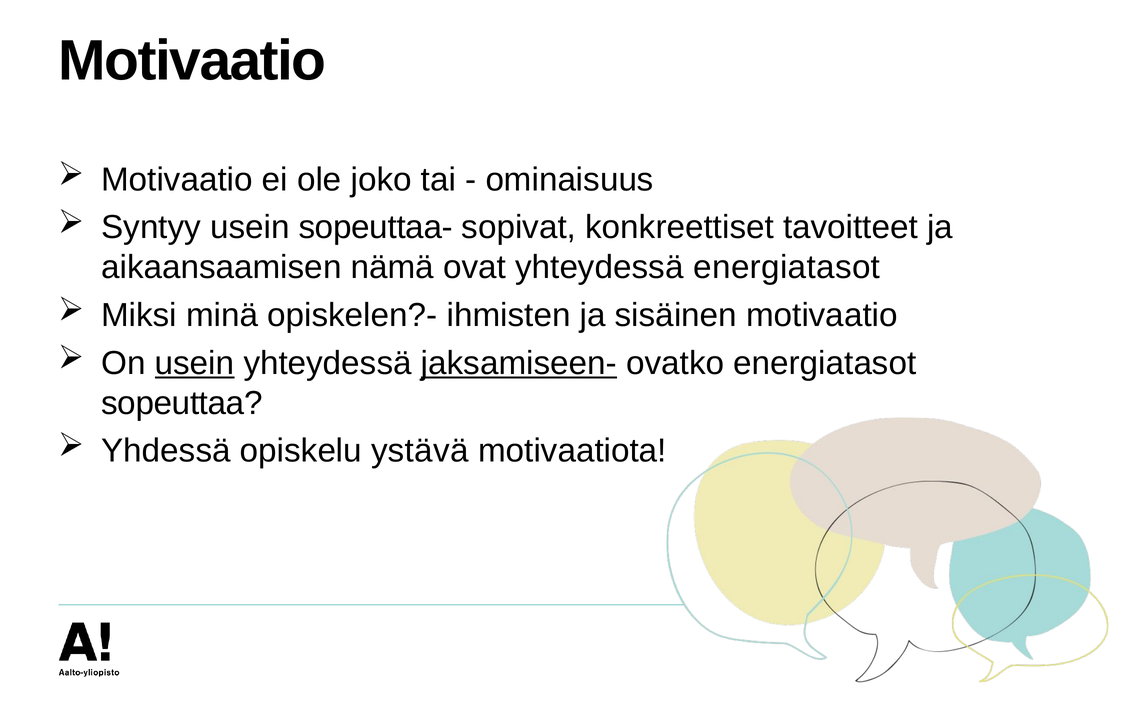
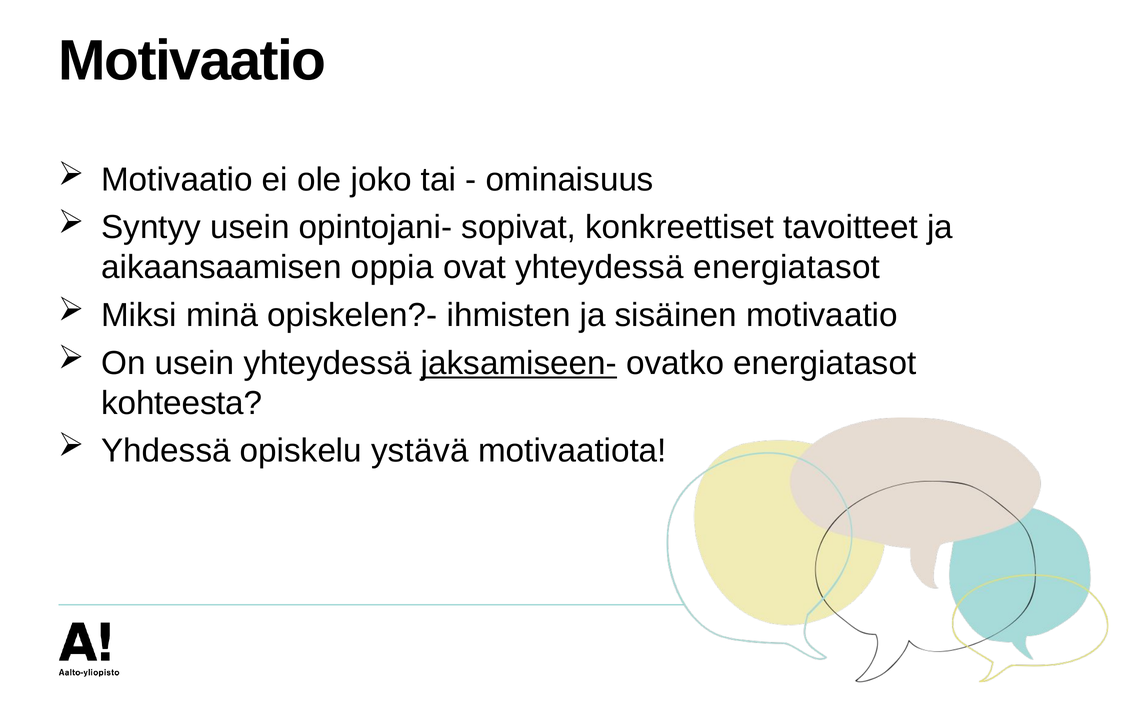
sopeuttaa-: sopeuttaa- -> opintojani- (376, 228)
nämä: nämä -> oppia (392, 267)
usein underline: present -> none (195, 363)
sopeuttaa: sopeuttaa -> kohteesta (182, 403)
